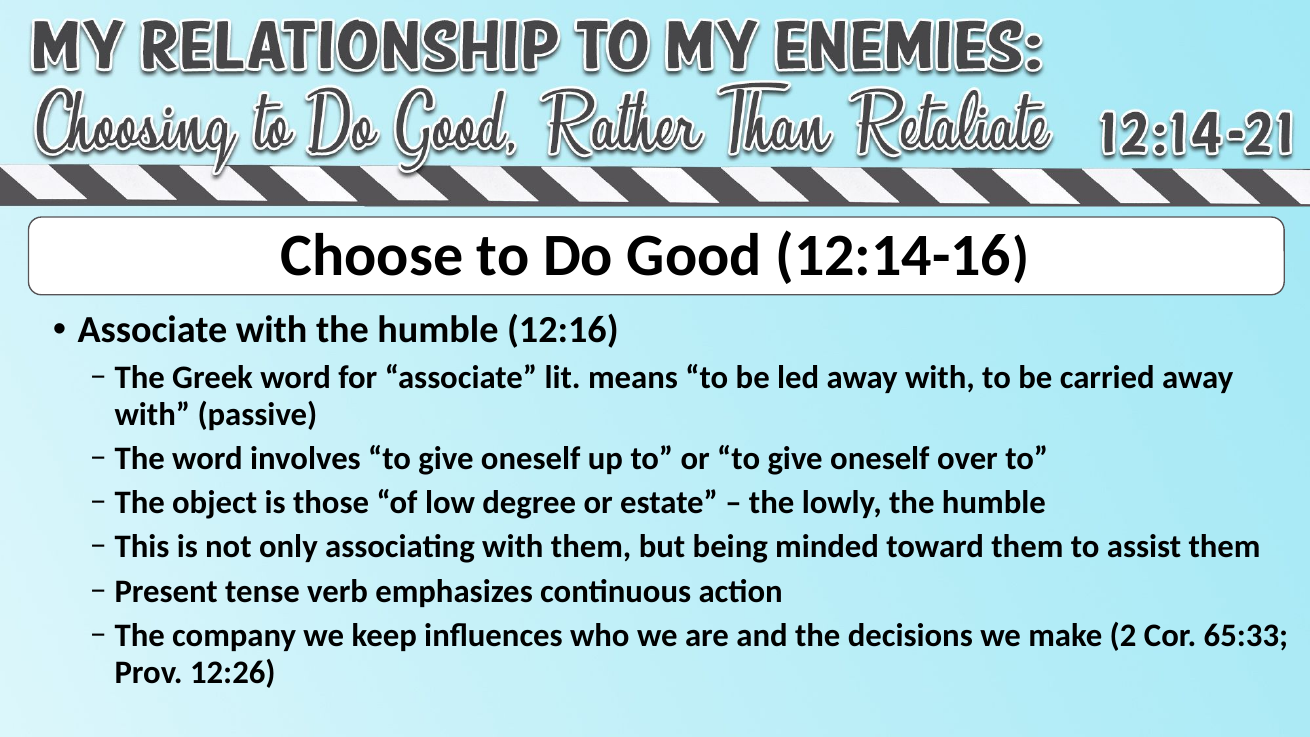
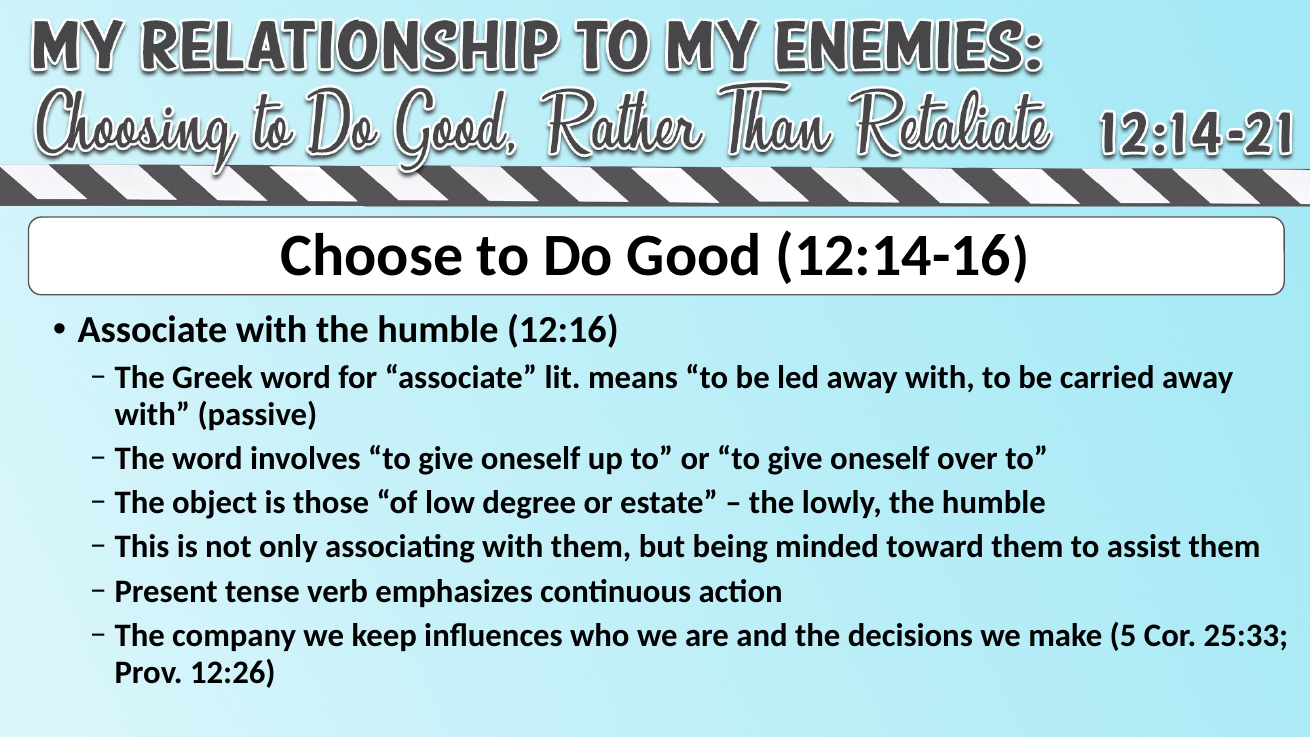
2: 2 -> 5 (1123, 635)
65:33: 65:33 -> 25:33 (1246, 635)
